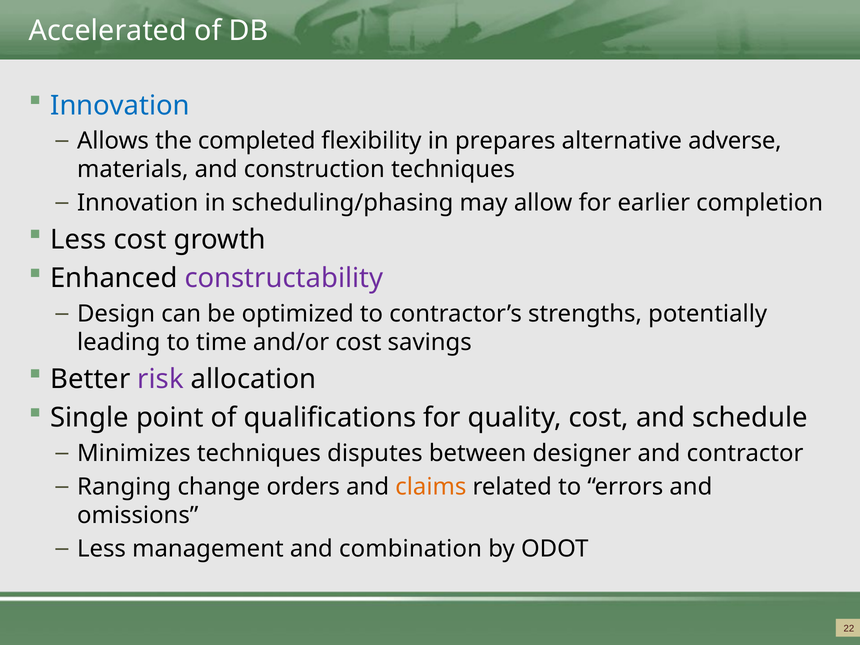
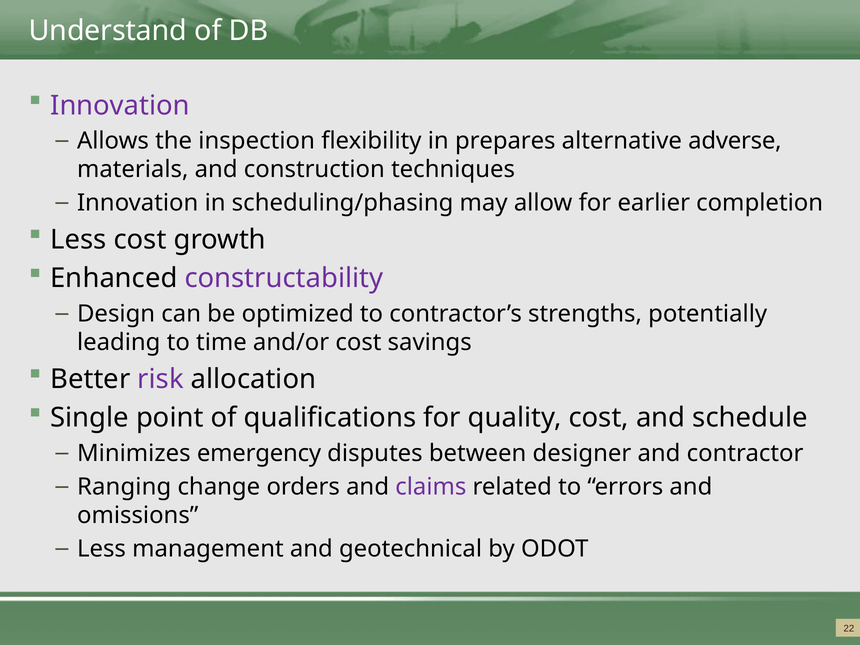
Accelerated: Accelerated -> Understand (108, 31)
Innovation colour: blue -> purple (120, 105)
completed: completed -> inspection (257, 141)
Minimizes techniques: techniques -> emergency (259, 453)
claims colour: orange -> purple (431, 487)
combination: combination -> geotechnical (411, 549)
